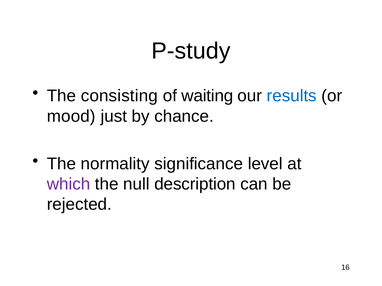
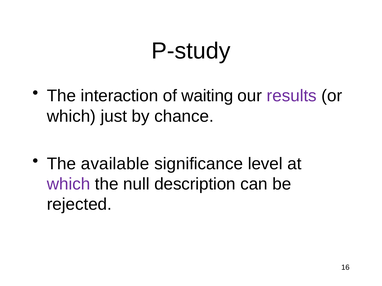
consisting: consisting -> interaction (119, 96)
results colour: blue -> purple (292, 96)
mood: mood -> which (71, 116)
normality: normality -> available (115, 164)
